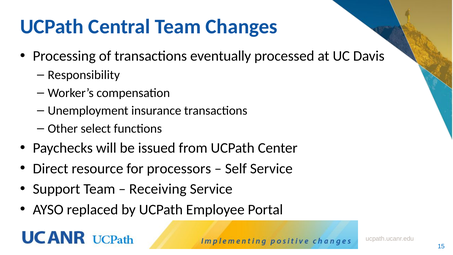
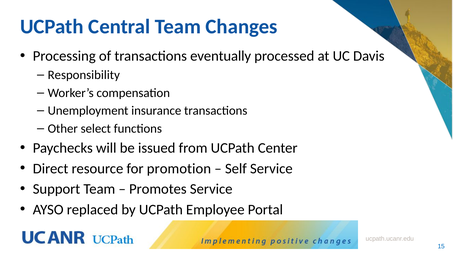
processors: processors -> promotion (179, 168)
Receiving: Receiving -> Promotes (158, 189)
